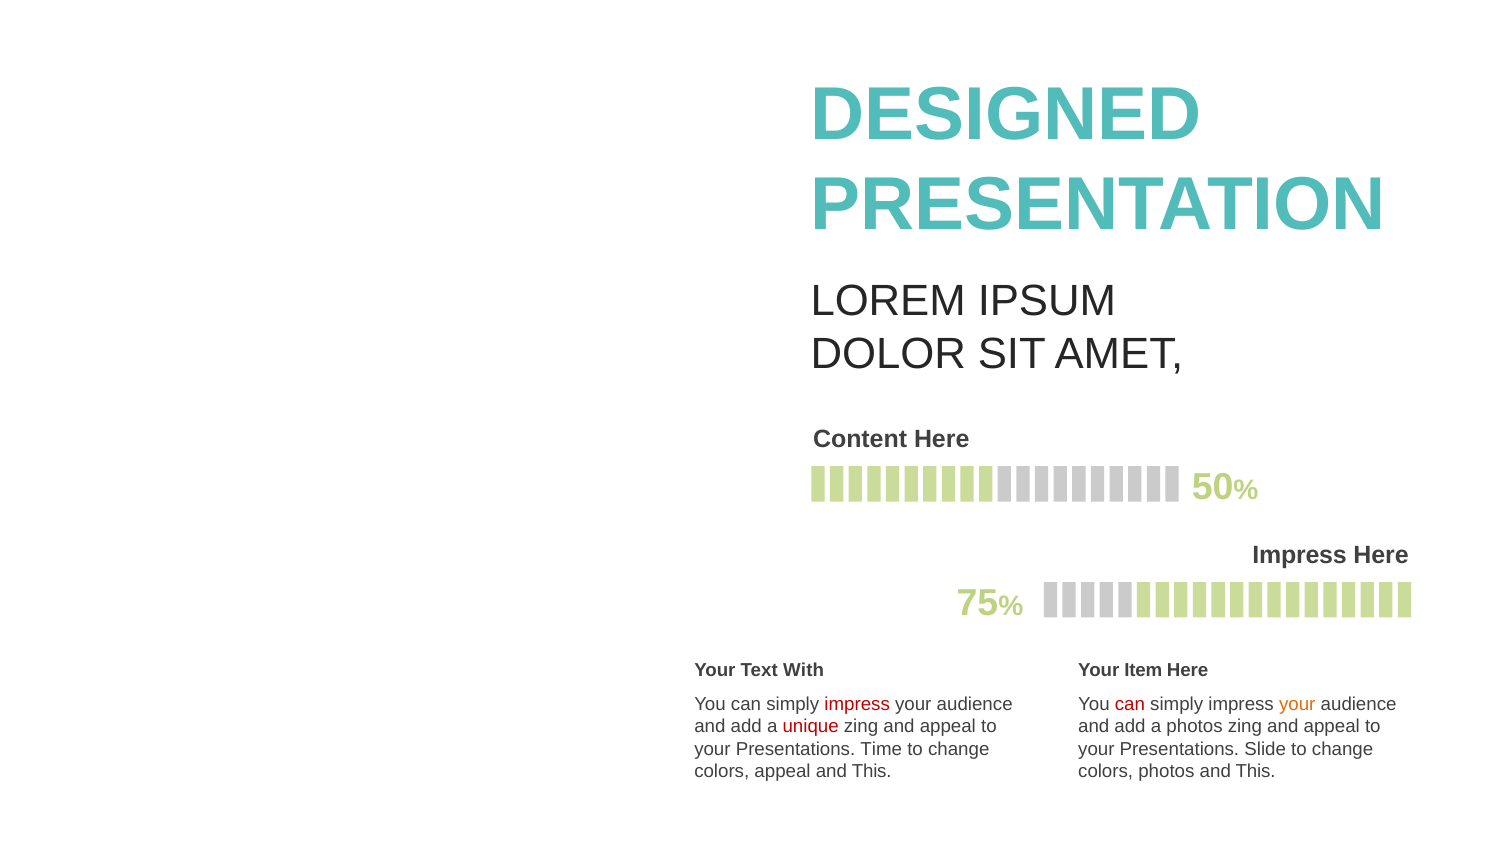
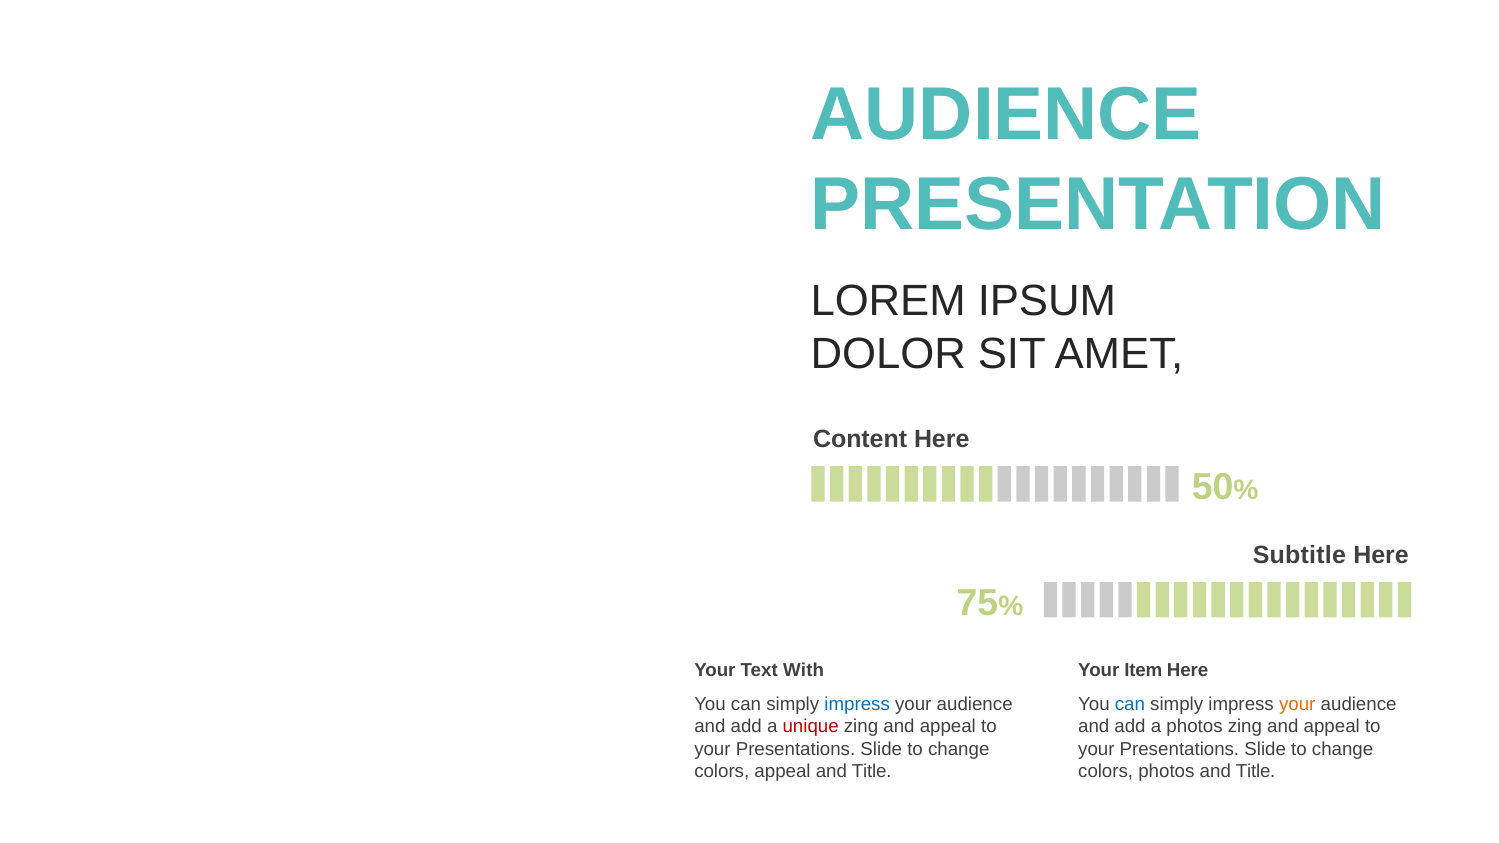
DESIGNED: DESIGNED -> AUDIENCE (1006, 115)
Impress: Impress -> Subtitle (1299, 555)
impress colour: red -> blue (857, 704)
can colour: red -> blue (1130, 704)
Time: Time -> Slide (881, 749)
This: This -> Title (872, 772)
photos and This: This -> Title (1256, 772)
